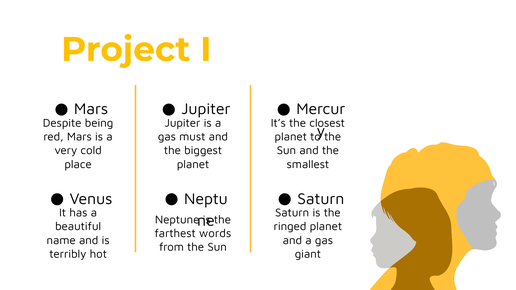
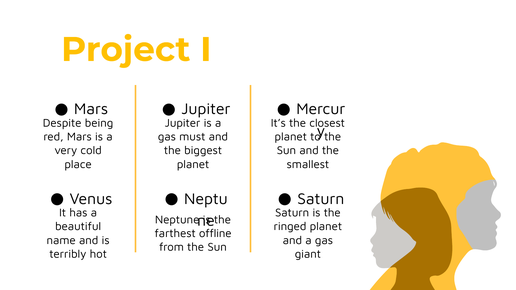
words: words -> offline (215, 234)
